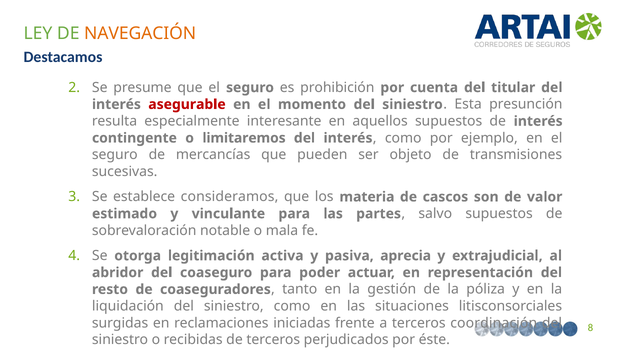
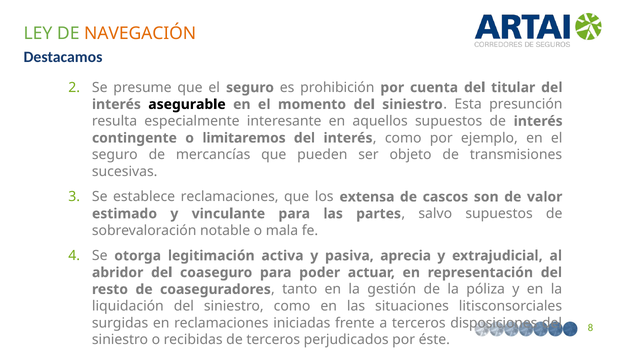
asegurable colour: red -> black (187, 104)
establece consideramos: consideramos -> reclamaciones (230, 197)
materia: materia -> extensa (367, 197)
coordinación: coordinación -> disposiciones (494, 323)
